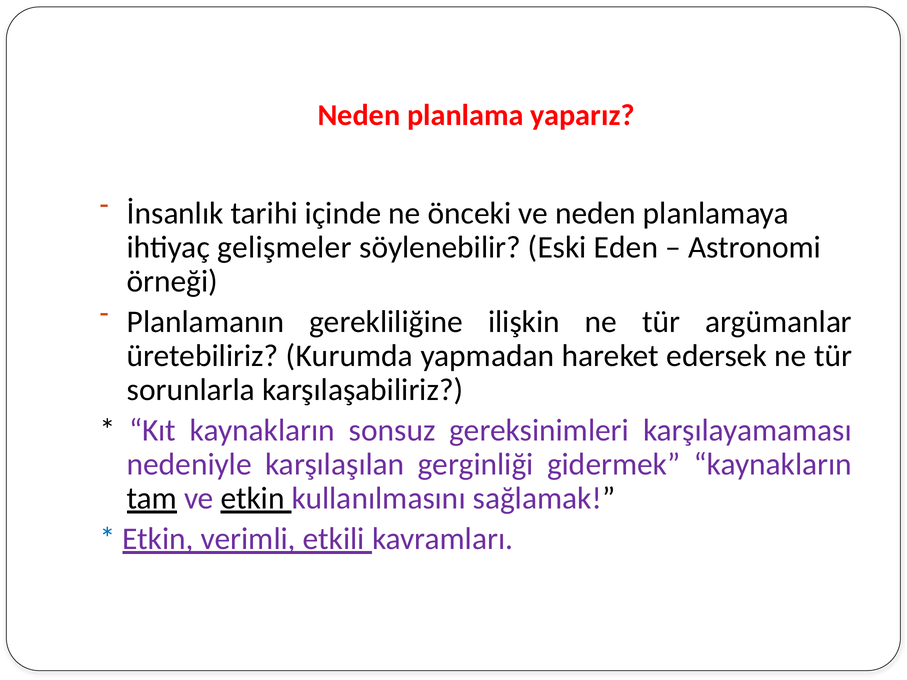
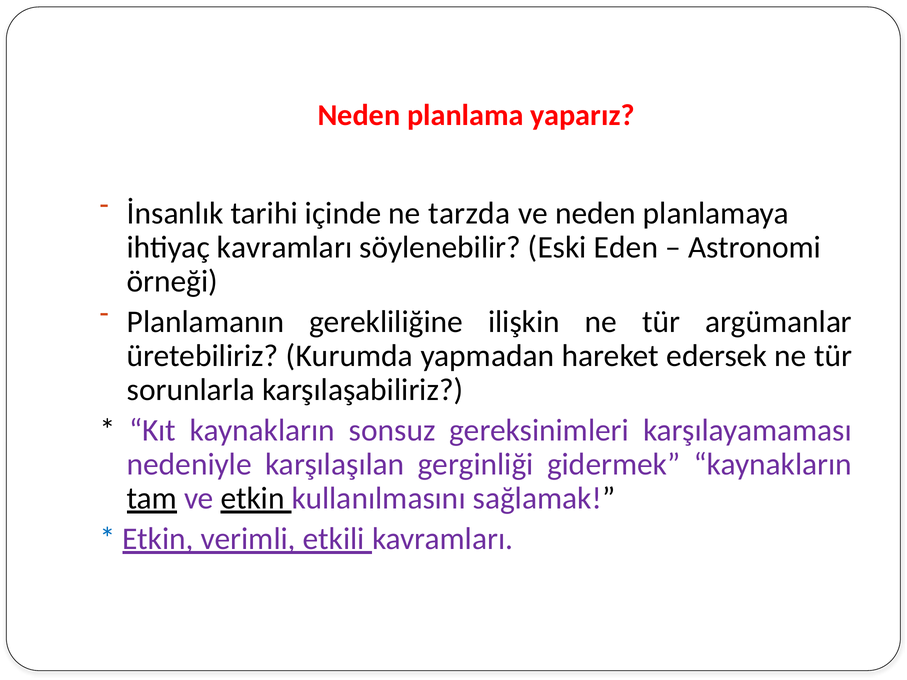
önceki: önceki -> tarzda (469, 214)
ihtiyaç gelişmeler: gelişmeler -> kavramları (285, 248)
